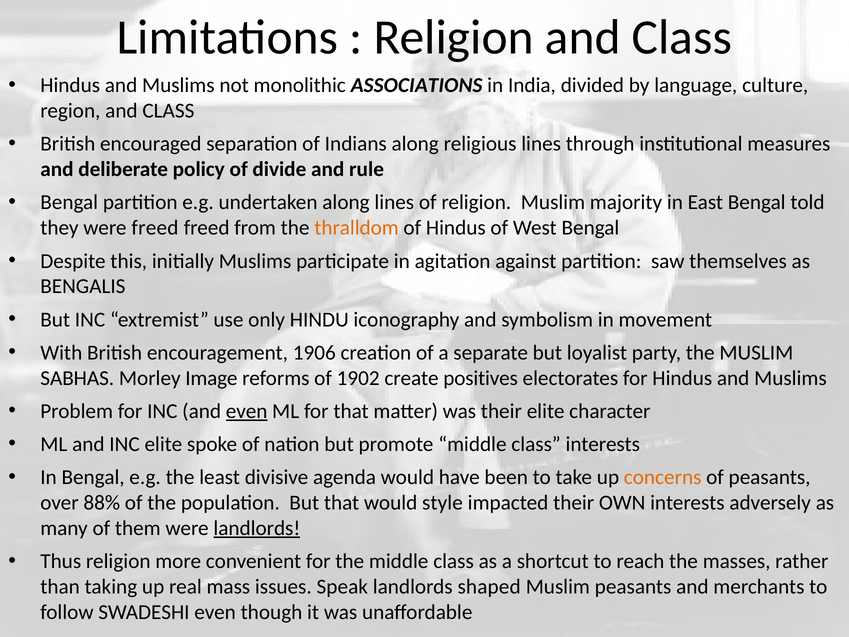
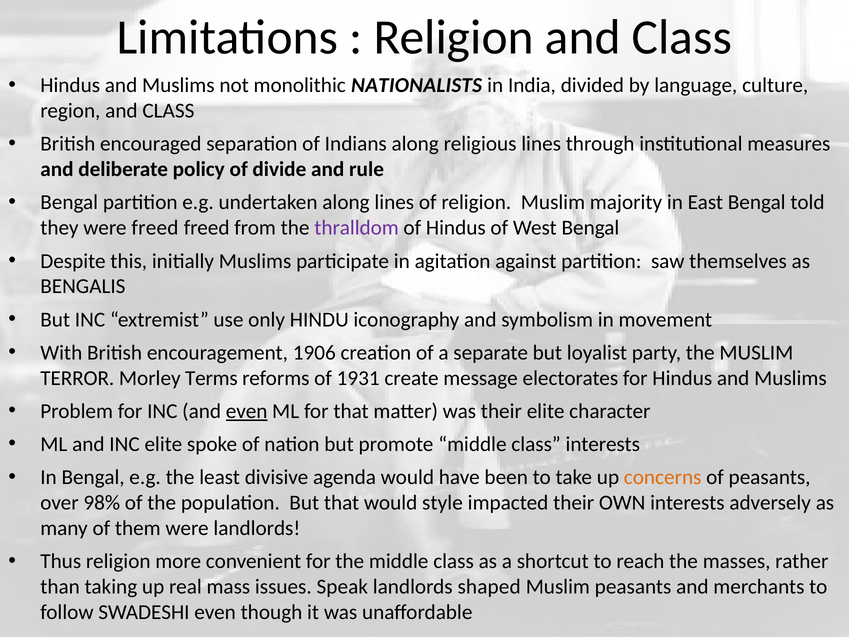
ASSOCIATIONS: ASSOCIATIONS -> NATIONALISTS (417, 85)
thralldom colour: orange -> purple (357, 228)
SABHAS: SABHAS -> TERROR (77, 378)
Image: Image -> Terms (211, 378)
1902: 1902 -> 1931 (358, 378)
positives: positives -> message (481, 378)
88%: 88% -> 98% (102, 502)
landlords underline: present -> none (257, 528)
